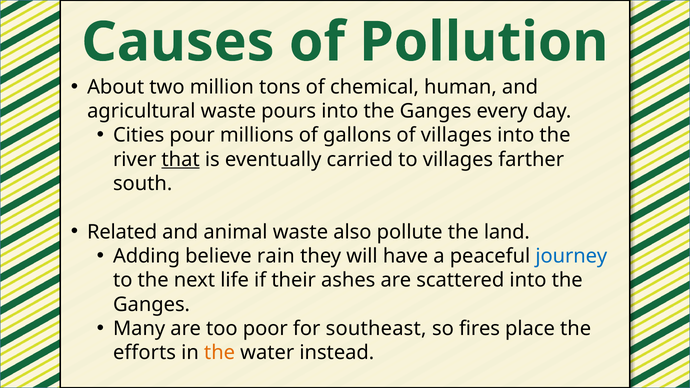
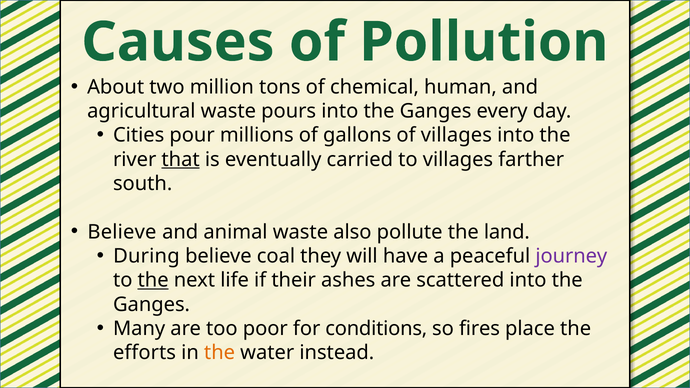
Related: Related -> Believe (122, 232)
Adding: Adding -> During (146, 256)
rain: rain -> coal (276, 256)
journey colour: blue -> purple (571, 256)
the underline: none -> present (153, 280)
southeast: southeast -> conditions (376, 329)
